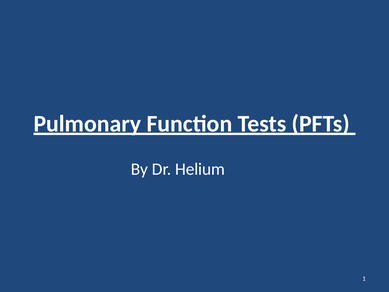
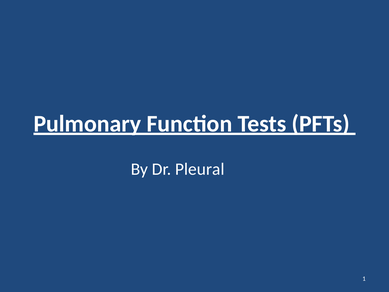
Helium: Helium -> Pleural (200, 169)
